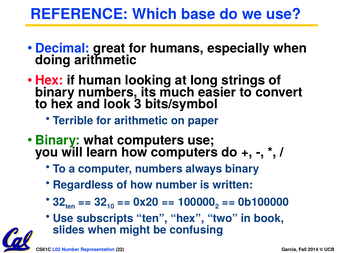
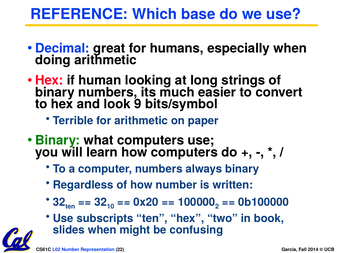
3: 3 -> 9 (138, 104)
